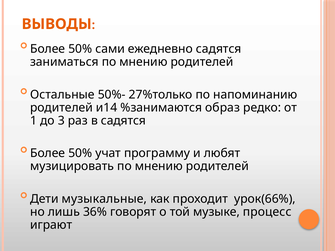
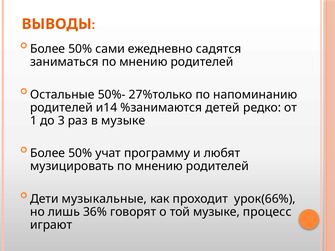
образ: образ -> детей (223, 108)
в садятся: садятся -> музыке (123, 121)
